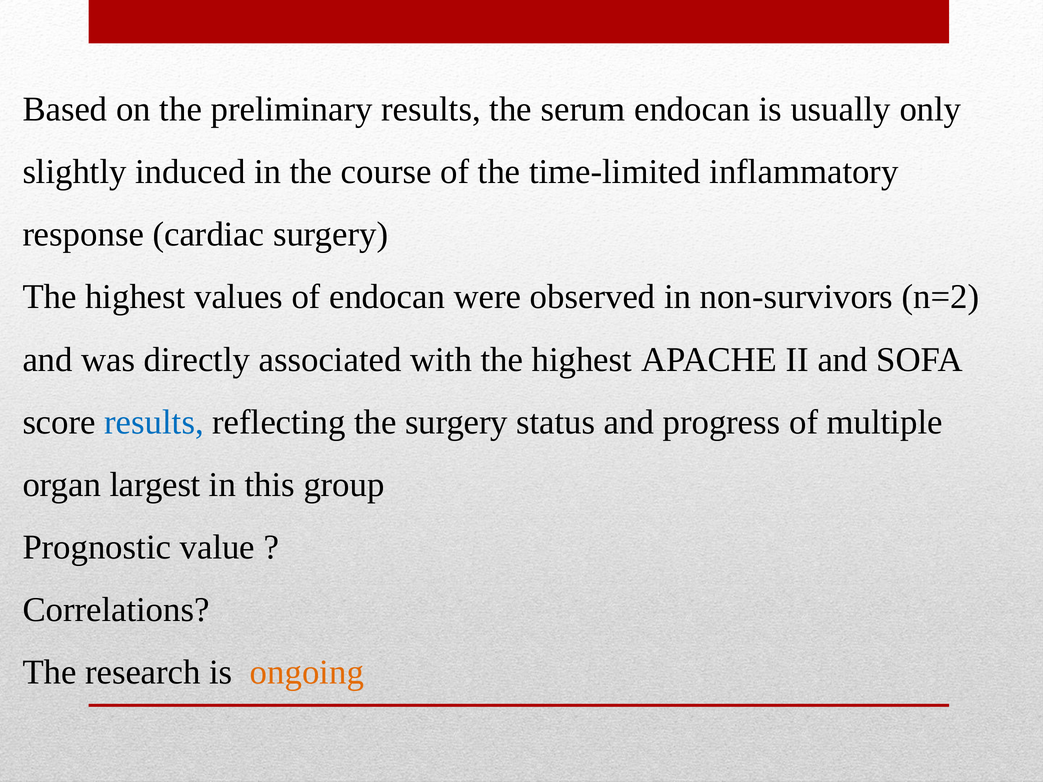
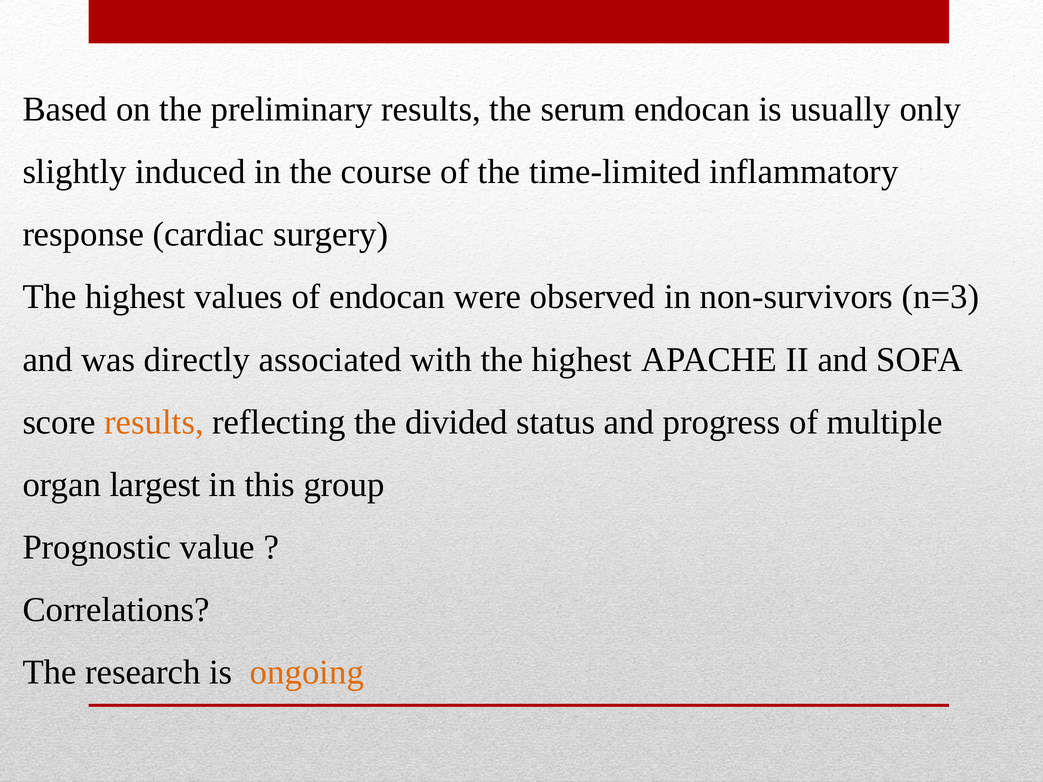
n=2: n=2 -> n=3 (941, 297)
results colour: blue -> orange (154, 422)
the surgery: surgery -> divided (456, 422)
